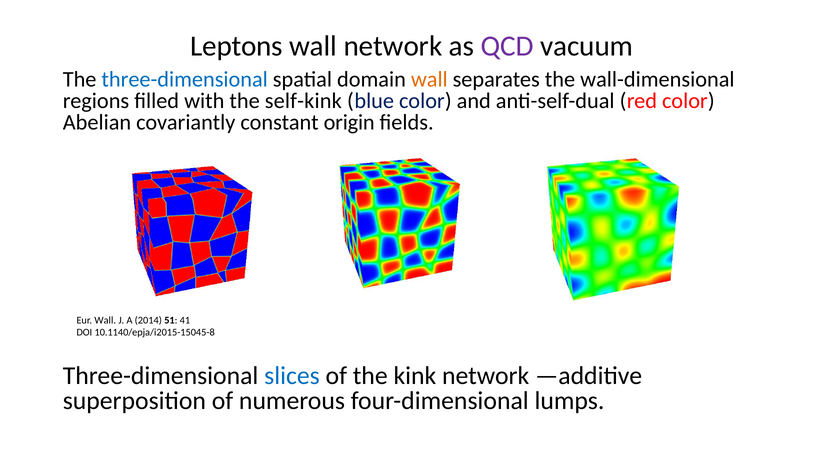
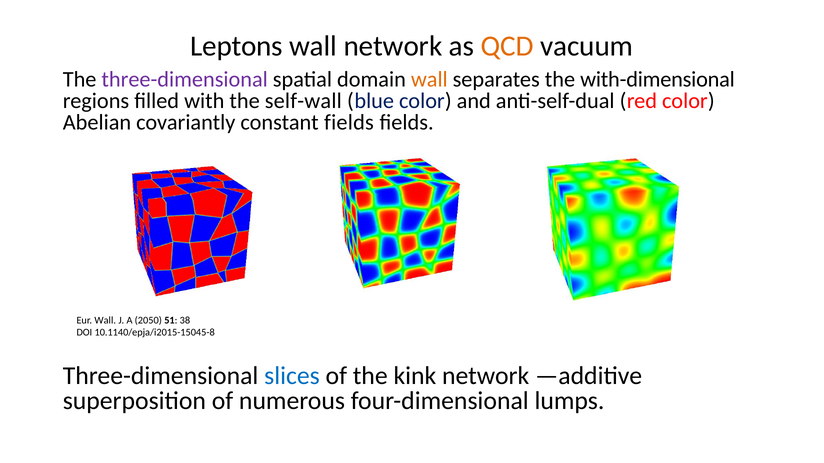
QCD colour: purple -> orange (507, 46)
three-dimensional colour: blue -> purple (185, 79)
wall-dimensional: wall-dimensional -> with-dimensional (658, 79)
self-kink: self-kink -> self-wall (303, 101)
constant origin: origin -> fields (349, 123)
2014: 2014 -> 2050 (148, 321)
41: 41 -> 38 (185, 321)
